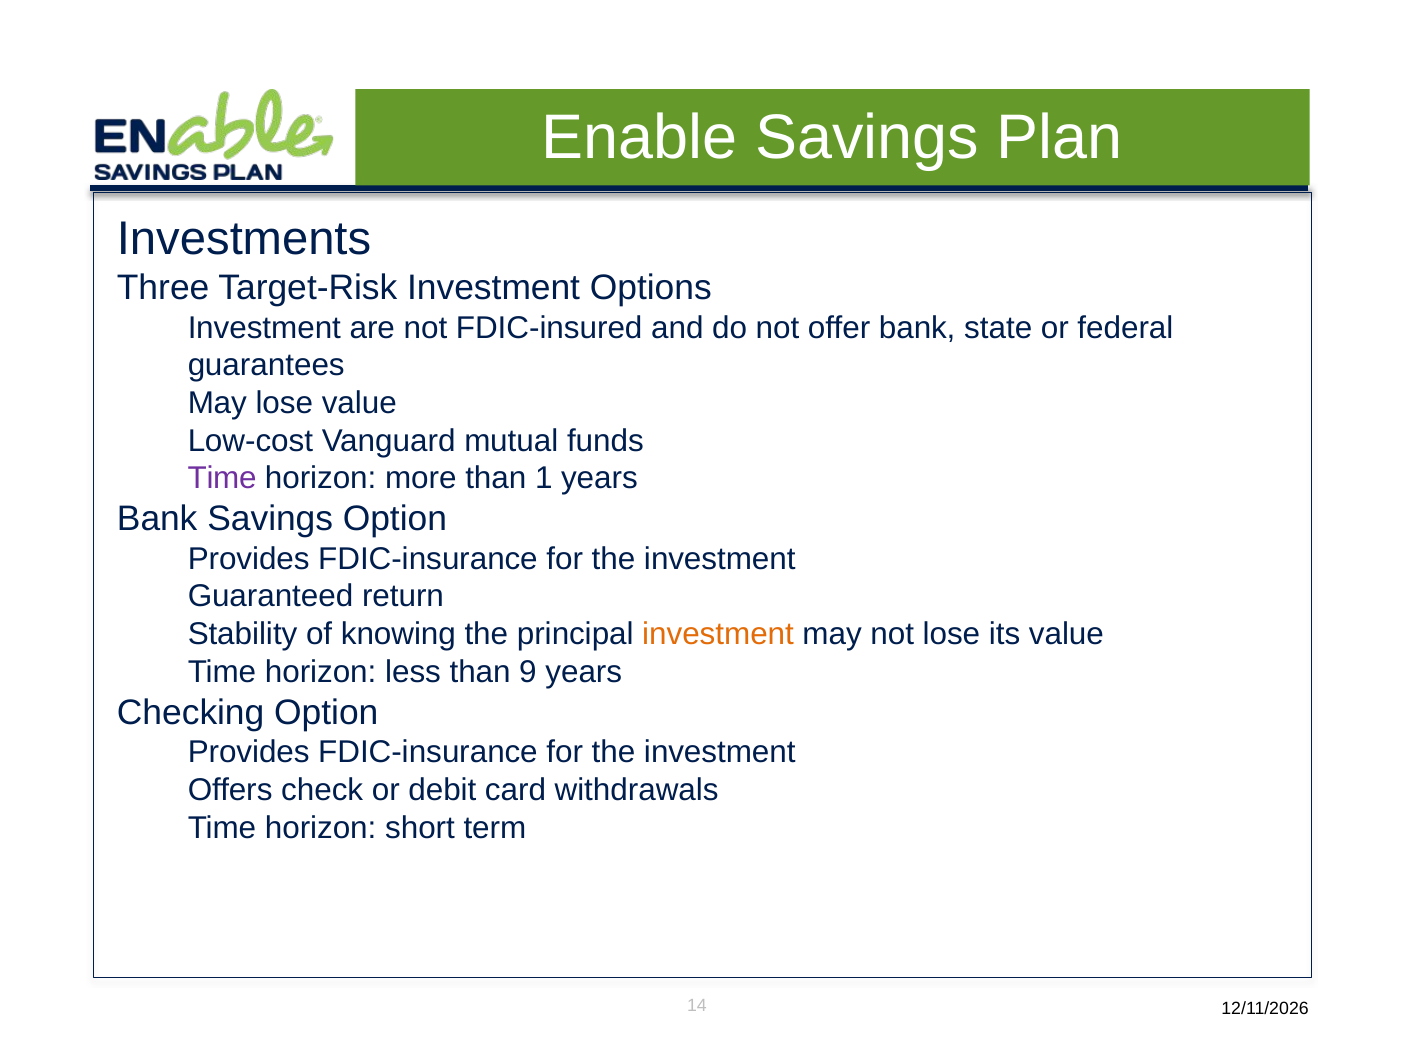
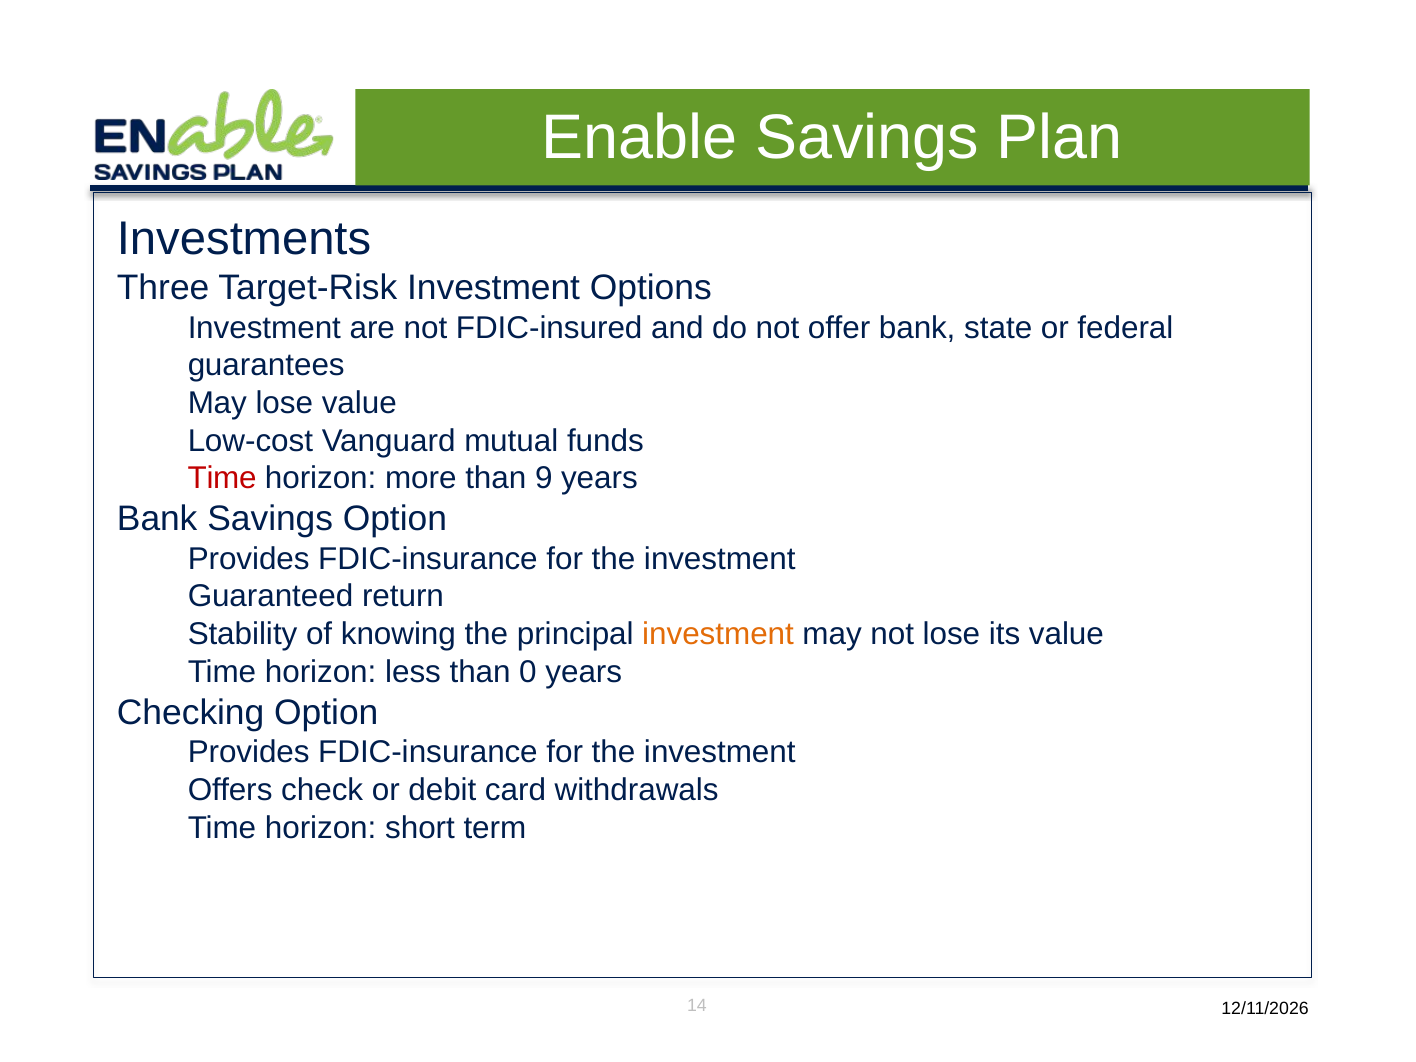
Time colour: purple -> red (222, 479)
1: 1 -> 9 (544, 479)
9: 9 -> 0 (528, 672)
